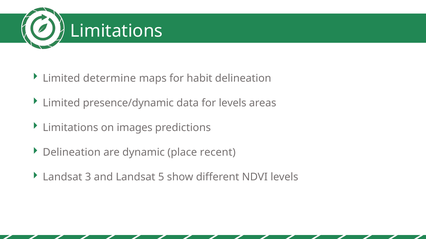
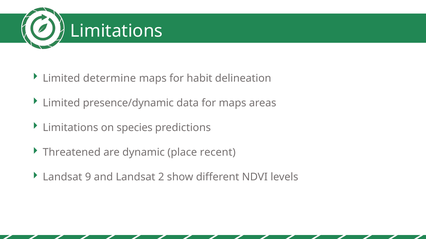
for levels: levels -> maps (233, 103)
images: images -> species (135, 128)
Delineation: Delineation -> Threatened (72, 153)
3: 3 -> 9 (88, 178)
5: 5 -> 2 (161, 178)
